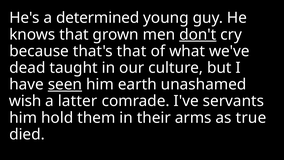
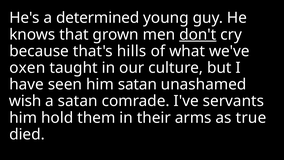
that's that: that -> hills (132, 51)
dead: dead -> oxen (27, 68)
seen underline: present -> none (65, 84)
him earth: earth -> satan (137, 84)
a latter: latter -> satan (78, 101)
